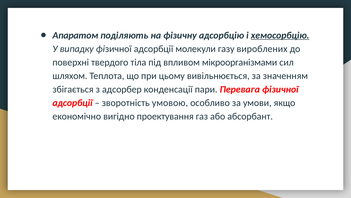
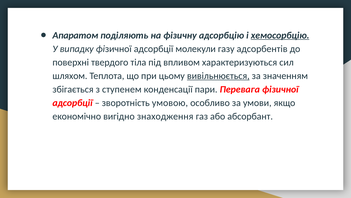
вироблених: вироблених -> адсорбентів (262, 49)
мікроорганізмами: мікроорганізмами -> характеризуються (240, 62)
вивільнюється underline: none -> present (218, 76)
адсорбер: адсорбер -> ступенем (122, 89)
проектування: проектування -> знаходження (165, 116)
